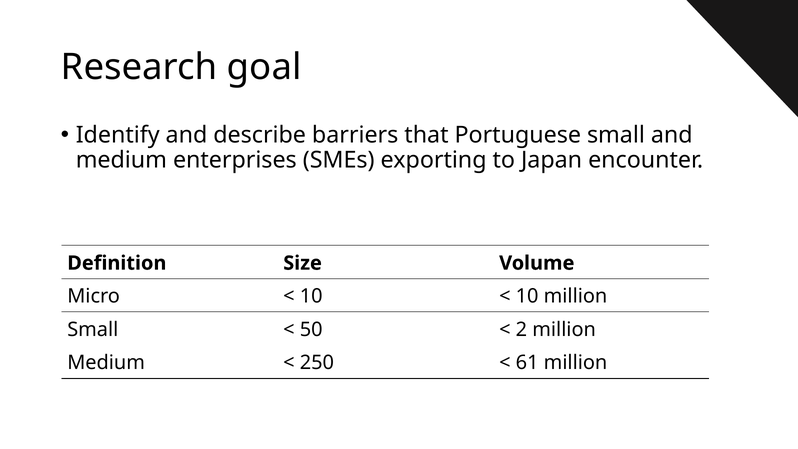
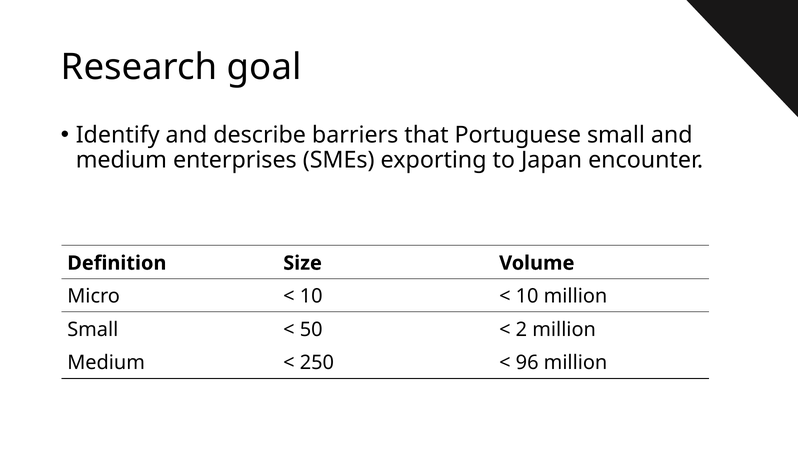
61: 61 -> 96 (527, 363)
